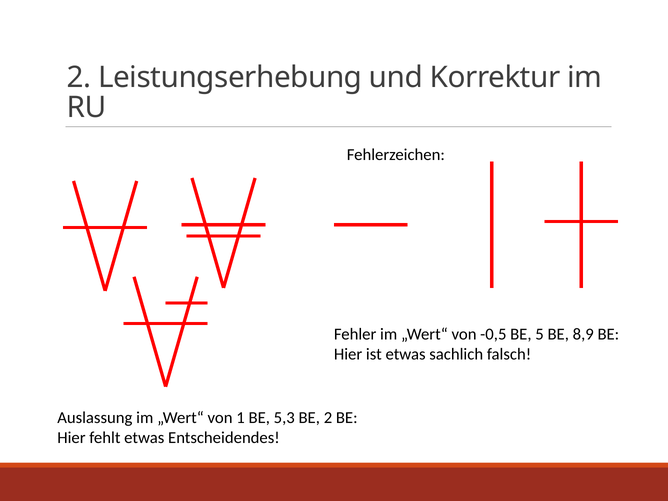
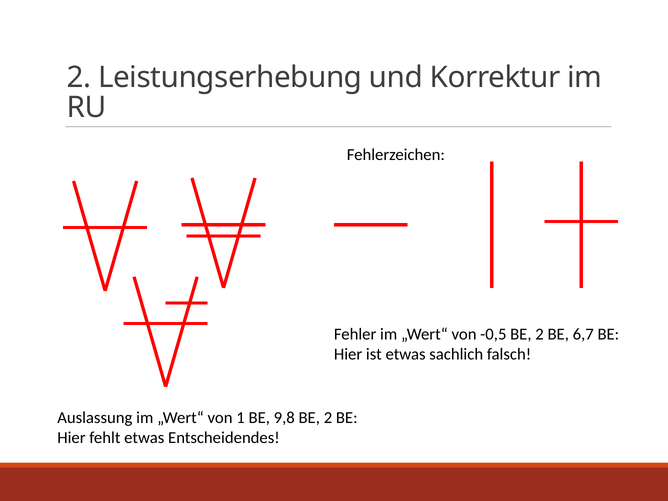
-0,5 BE 5: 5 -> 2 (540, 334)
8,9: 8,9 -> 6,7 (583, 334)
5,3: 5,3 -> 9,8 (284, 418)
